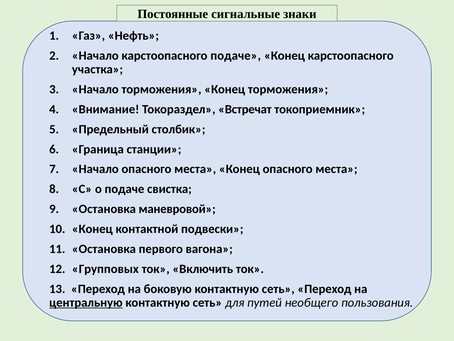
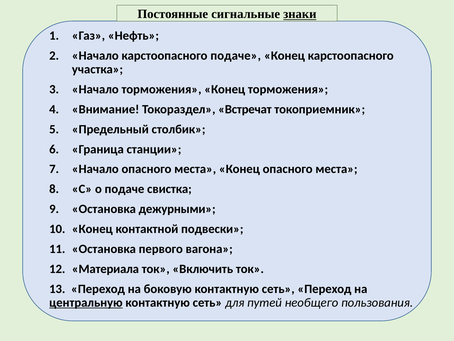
знаки underline: none -> present (300, 14)
маневровой: маневровой -> дежурными (177, 209)
Групповых: Групповых -> Материала (105, 269)
